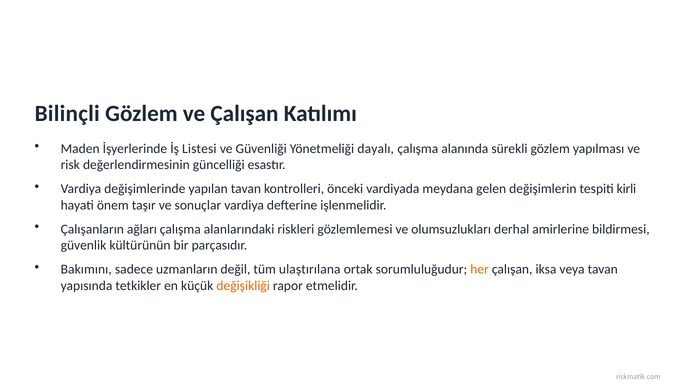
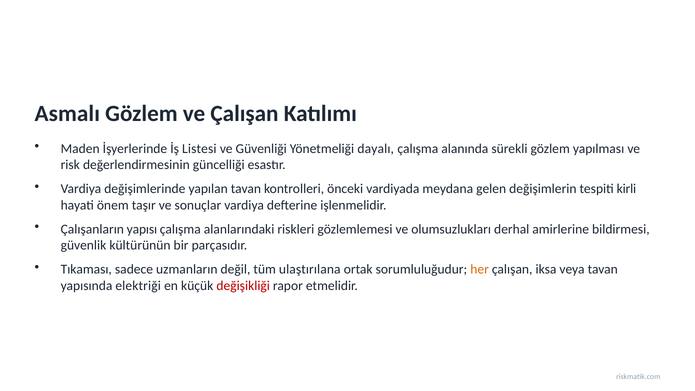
Bilinçli: Bilinçli -> Asmalı (67, 114)
ağları: ağları -> yapısı (142, 229)
Bakımını: Bakımını -> Tıkaması (86, 269)
tetkikler: tetkikler -> elektriği (138, 286)
değişikliği colour: orange -> red (243, 286)
